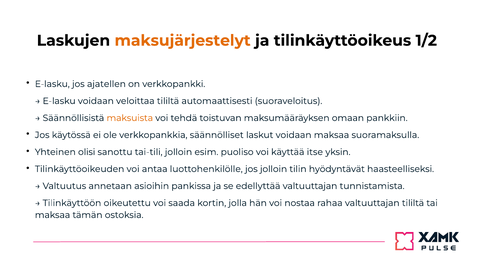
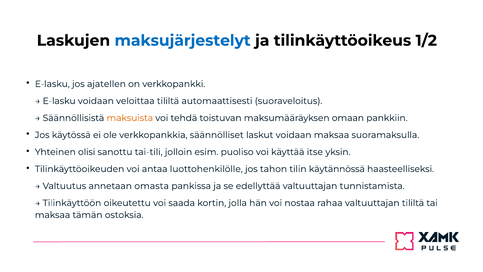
maksujärjestelyt colour: orange -> blue (183, 41)
jos jolloin: jolloin -> tahon (274, 169)
hyödyntävät: hyödyntävät -> käytännössä (337, 169)
asioihin: asioihin -> omasta (152, 186)
